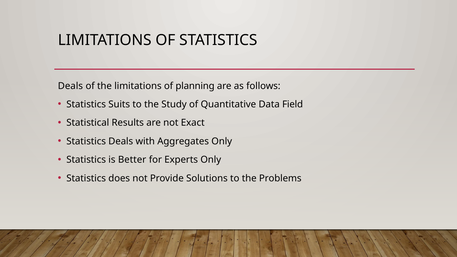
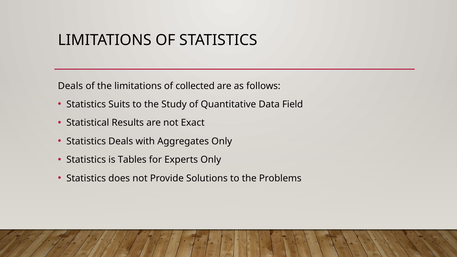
planning: planning -> collected (195, 86)
Better: Better -> Tables (132, 160)
